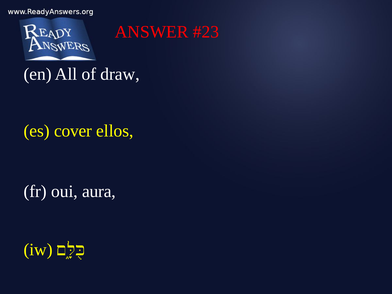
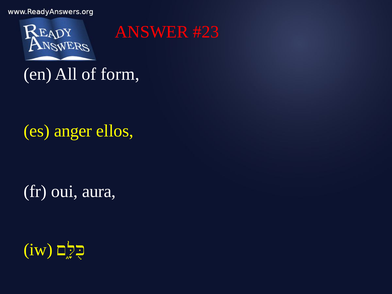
draw: draw -> form (120, 74)
cover: cover -> anger (73, 131)
